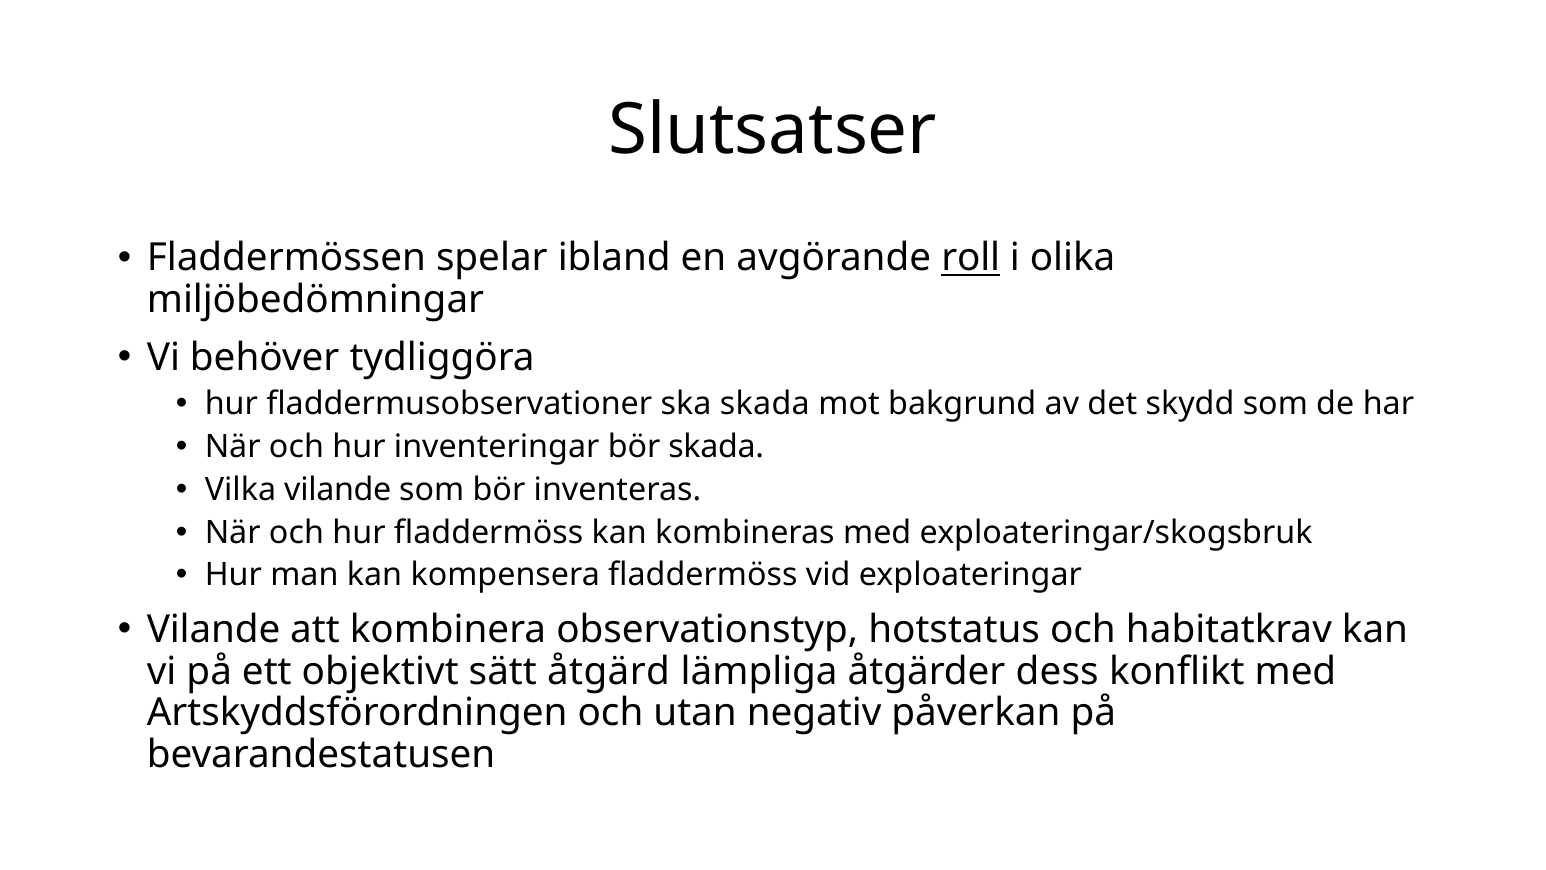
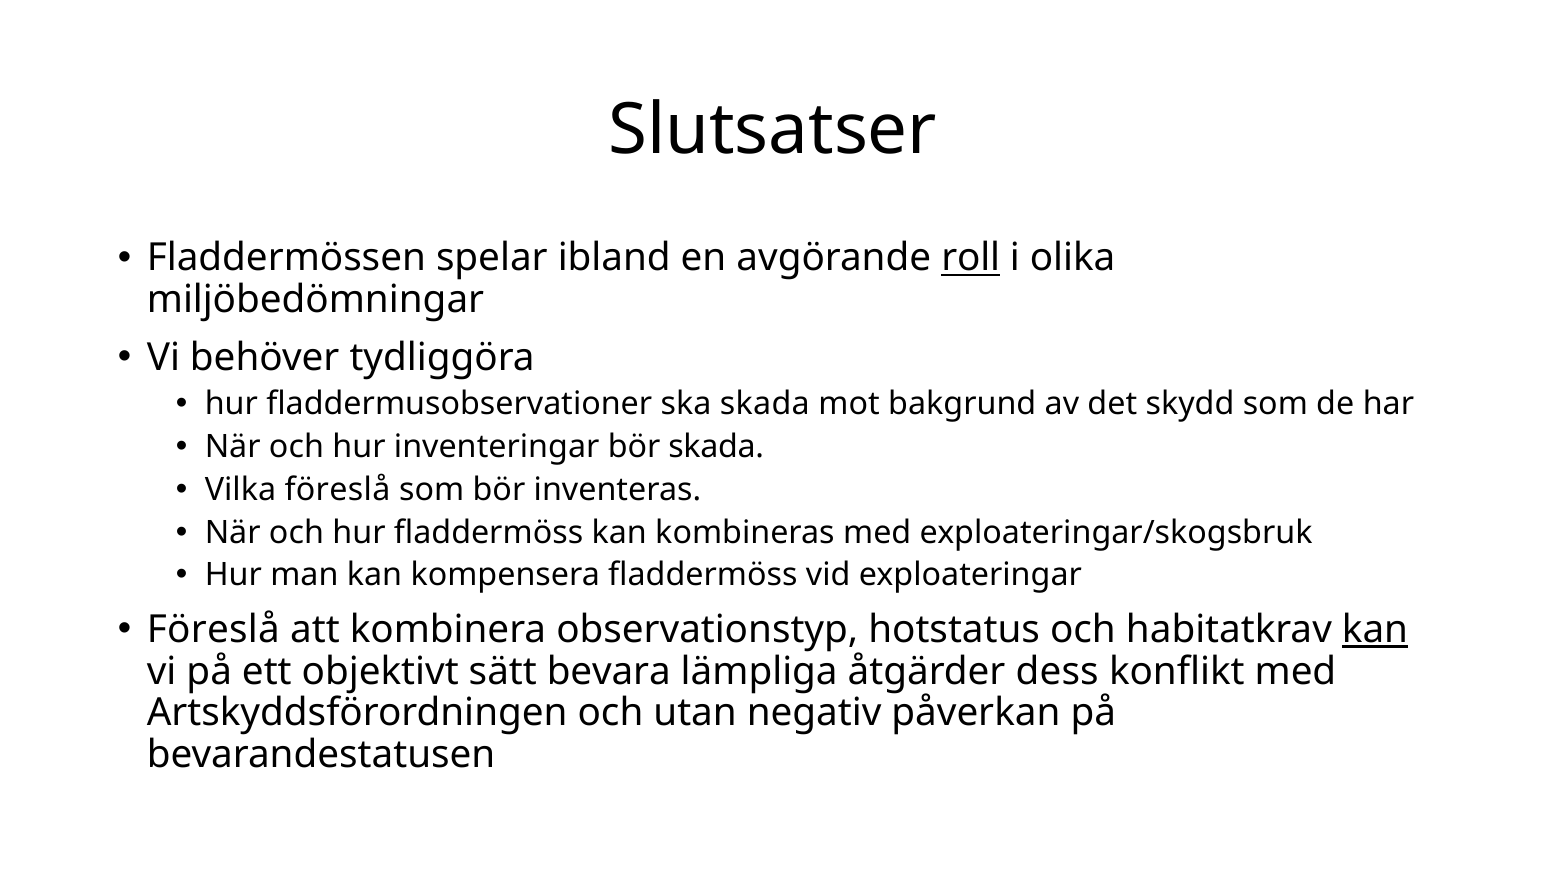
Vilka vilande: vilande -> föreslå (337, 489)
Vilande: Vilande -> Föreslå (213, 629)
kan underline: none -> present (1375, 629)
åtgärd: åtgärd -> bevara (609, 671)
